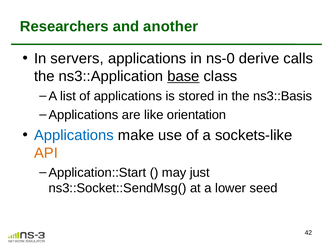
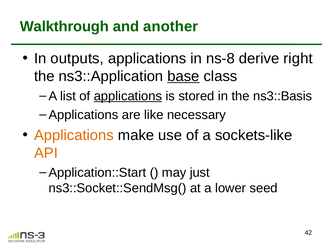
Researchers: Researchers -> Walkthrough (64, 27)
servers: servers -> outputs (77, 59)
ns-0: ns-0 -> ns-8 (220, 59)
calls: calls -> right (298, 59)
applications underline: none -> present (128, 96)
orientation: orientation -> necessary (196, 115)
Applications colour: blue -> orange (74, 136)
